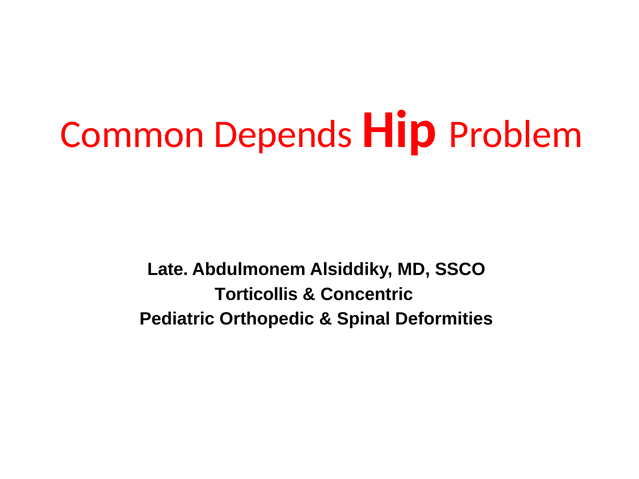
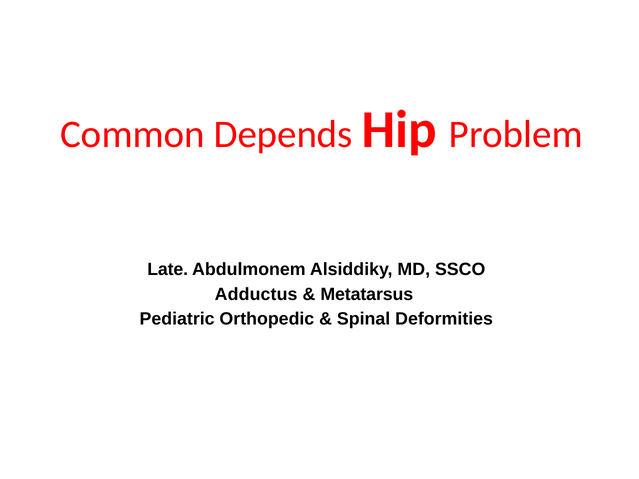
Torticollis: Torticollis -> Adductus (256, 294)
Concentric: Concentric -> Metatarsus (367, 294)
